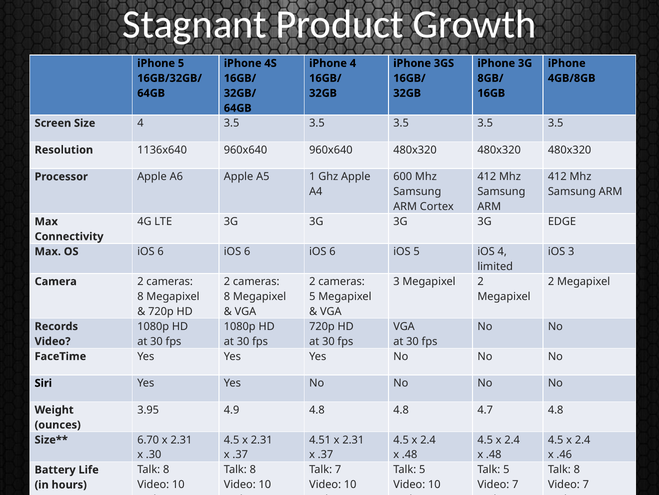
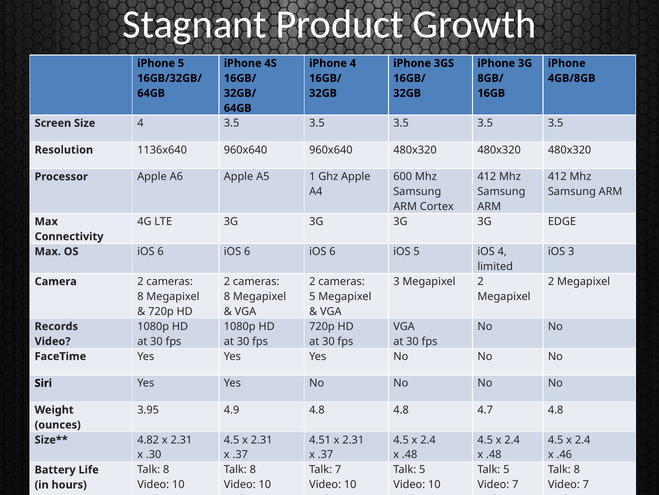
6.70: 6.70 -> 4.82 (148, 439)
